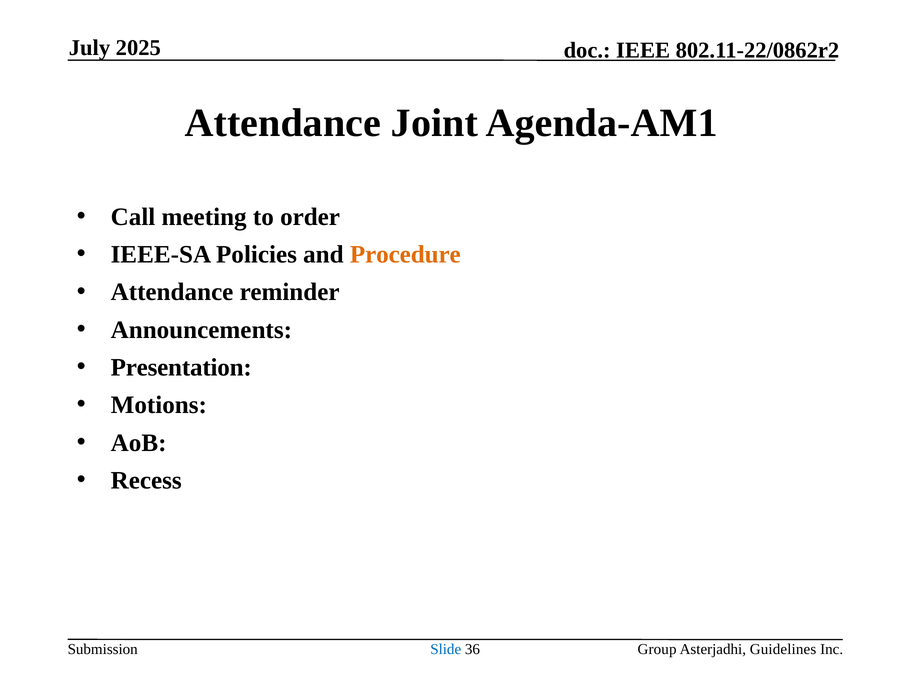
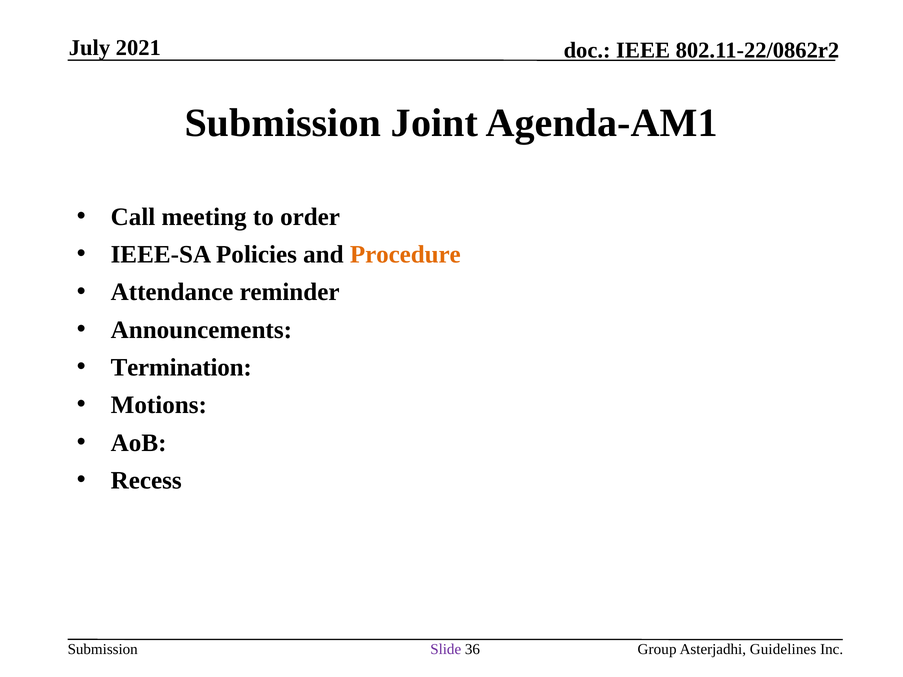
2025: 2025 -> 2021 (138, 48)
Attendance: Attendance -> Submission (283, 123)
Presentation: Presentation -> Termination (181, 368)
Slide colour: blue -> purple (446, 650)
